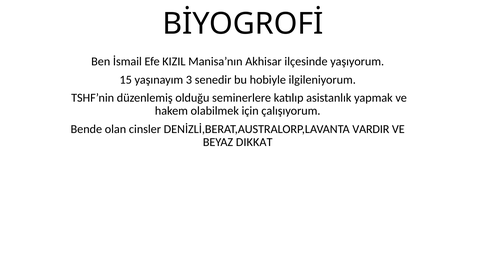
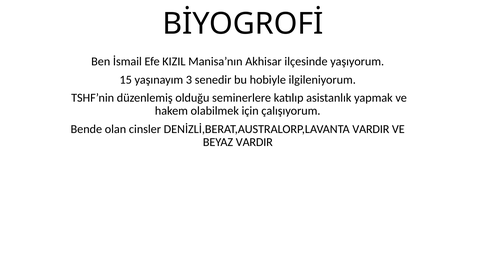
BEYAZ DIKKAT: DIKKAT -> VARDIR (254, 142)
